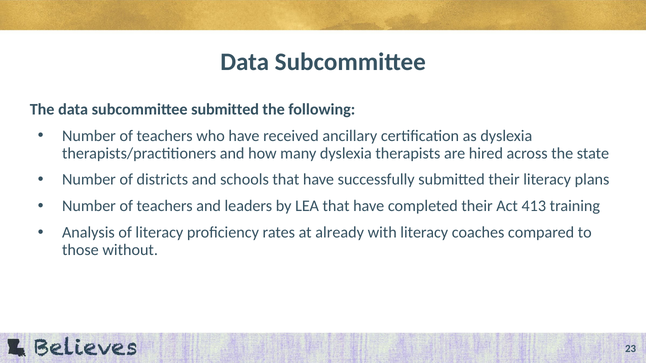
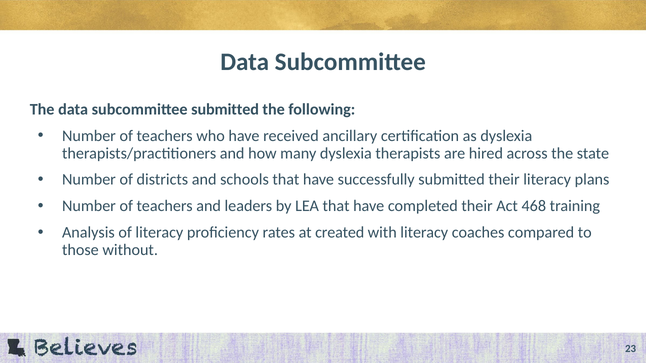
413: 413 -> 468 (534, 206)
already: already -> created (340, 233)
